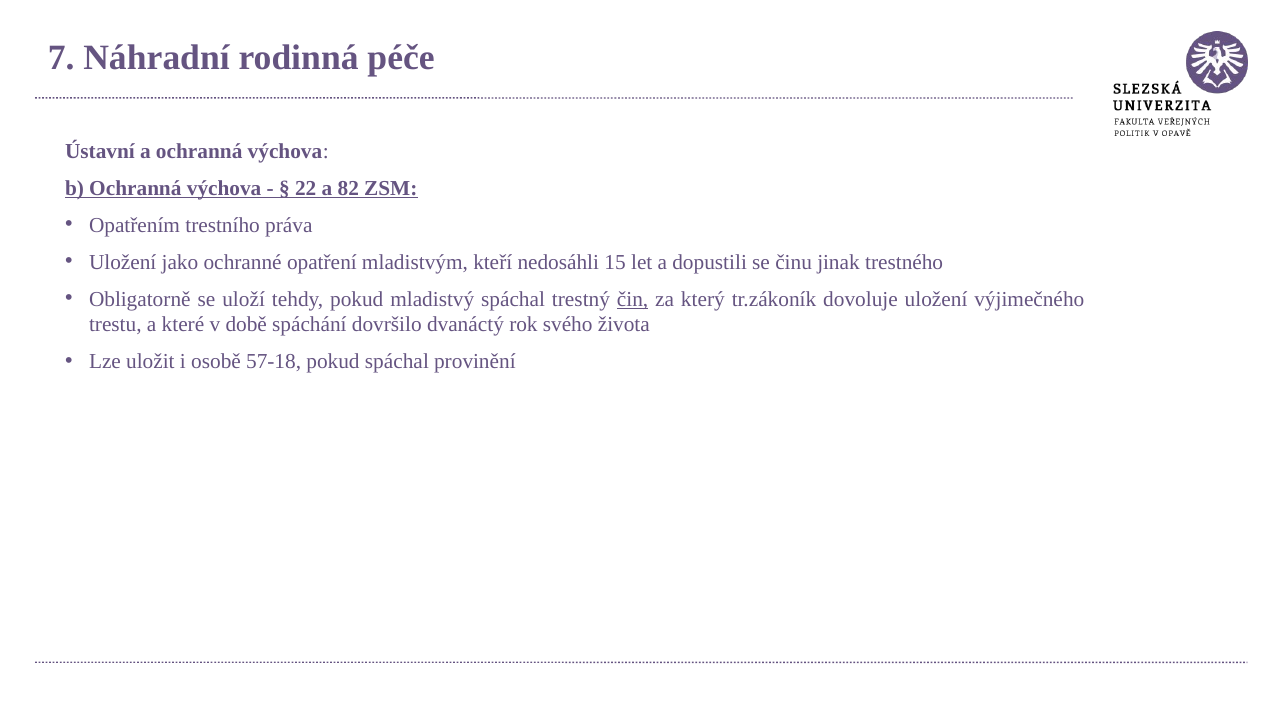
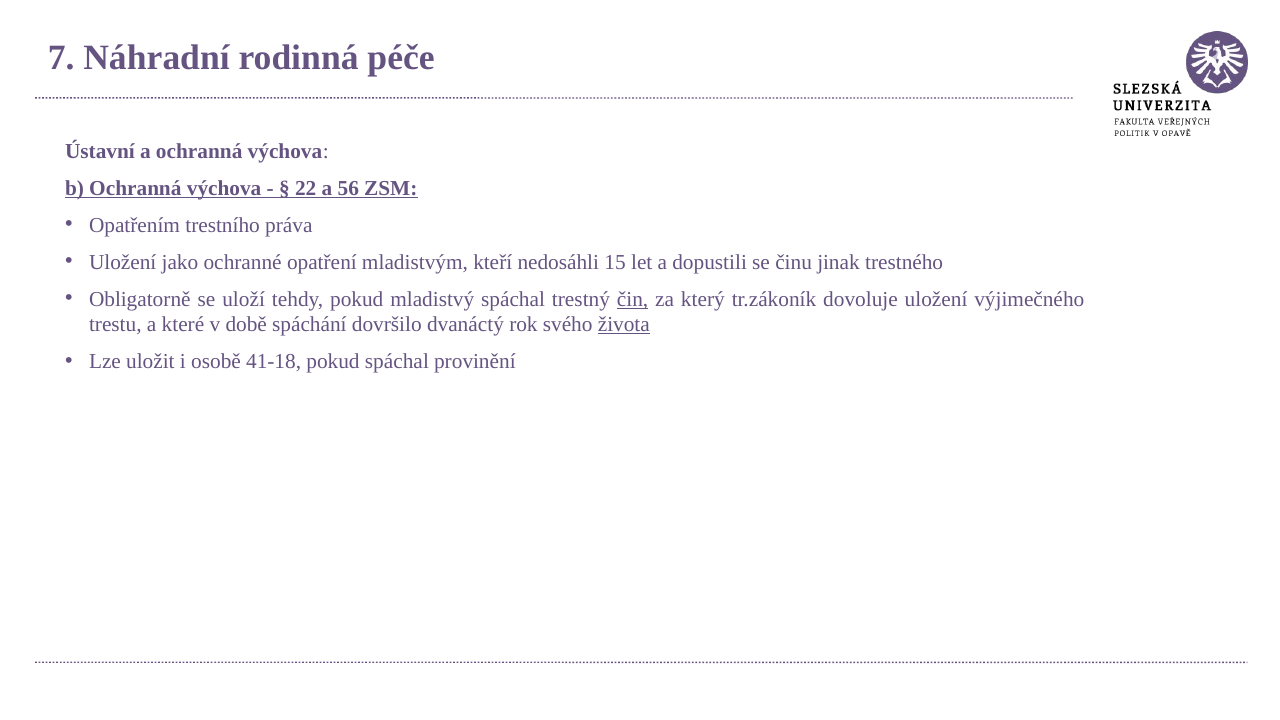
82: 82 -> 56 (348, 188)
života underline: none -> present (624, 325)
57-18: 57-18 -> 41-18 (274, 362)
